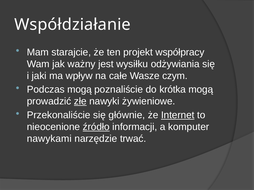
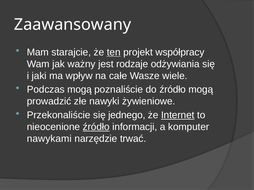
Współdziałanie: Współdziałanie -> Zaawansowany (73, 25)
ten underline: none -> present (114, 52)
wysiłku: wysiłku -> rodzaje (132, 64)
czym: czym -> wiele (175, 76)
do krótka: krótka -> źródło (173, 90)
złe underline: present -> none (80, 102)
głównie: głównie -> jednego (127, 115)
